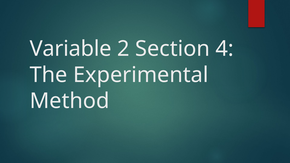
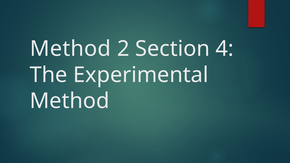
Variable: Variable -> Method (70, 49)
